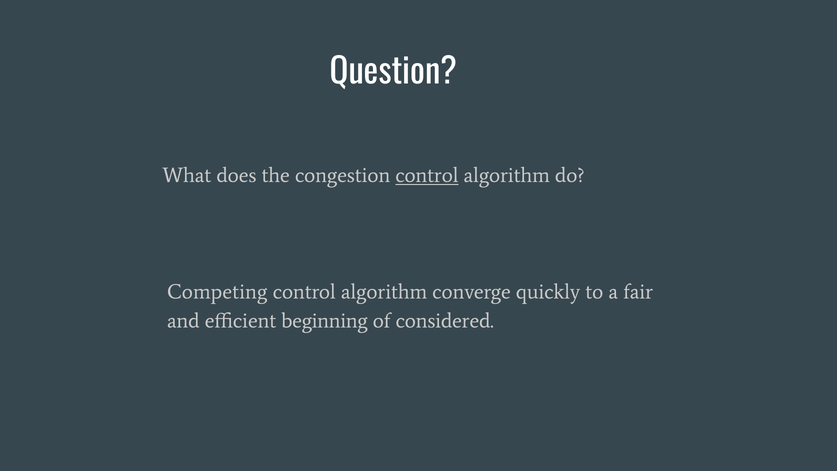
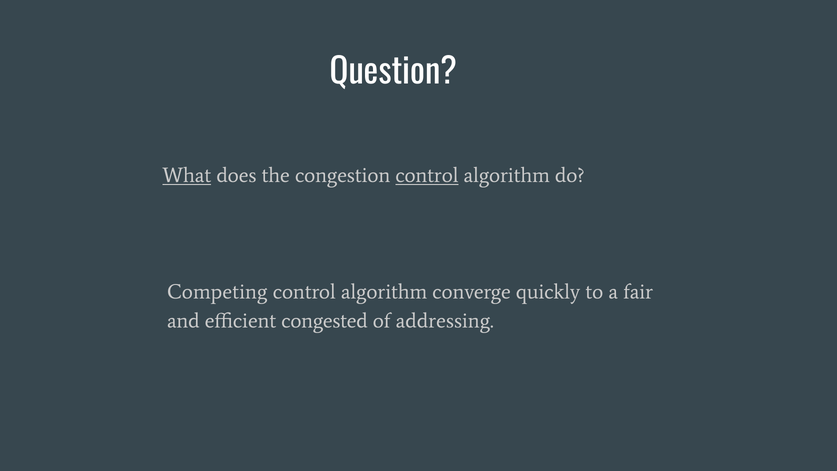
What underline: none -> present (187, 175)
beginning: beginning -> congested (325, 321)
considered: considered -> addressing (445, 321)
